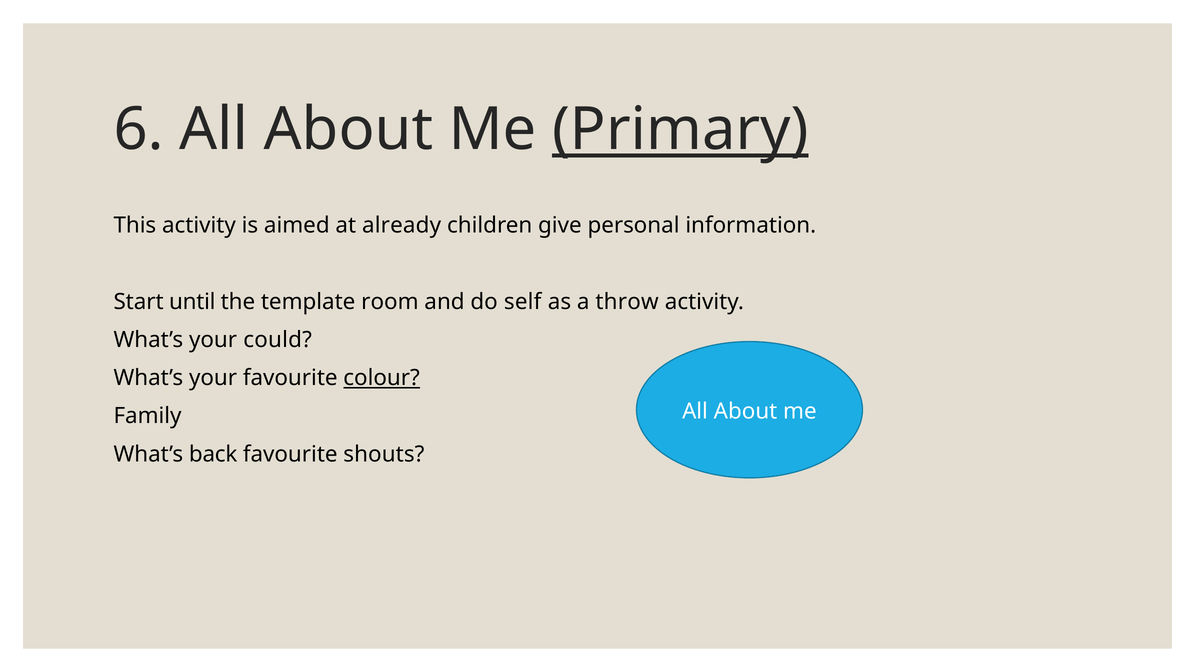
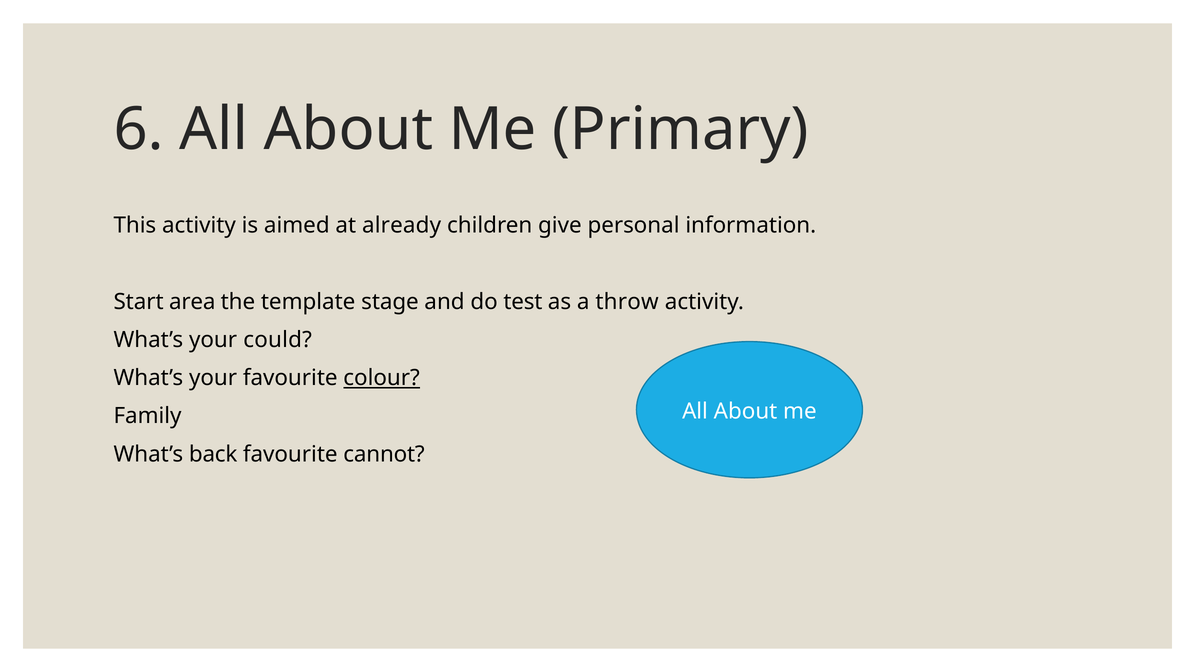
Primary underline: present -> none (680, 130)
until: until -> area (192, 302)
room: room -> stage (390, 302)
self: self -> test (523, 302)
shouts: shouts -> cannot (384, 454)
